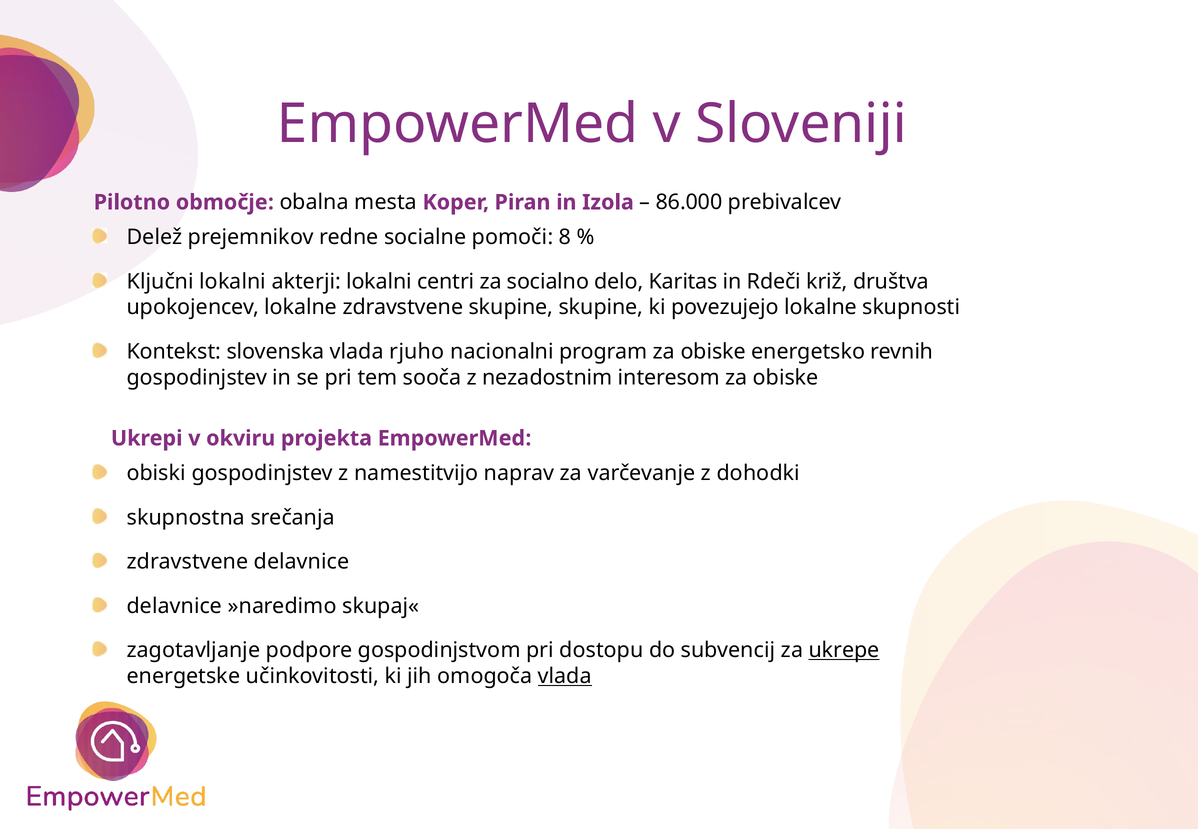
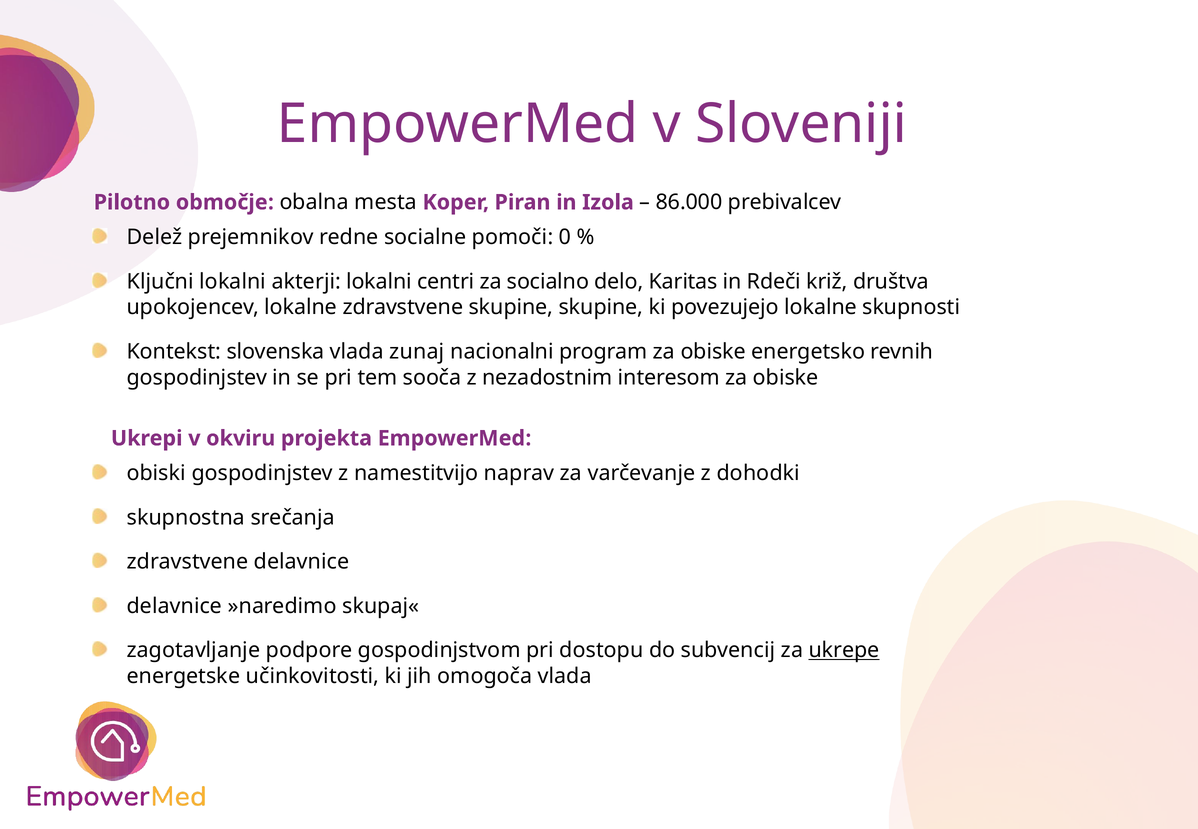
8: 8 -> 0 (565, 237)
rjuho: rjuho -> zunaj (417, 352)
vlada underline: present -> none (565, 676)
